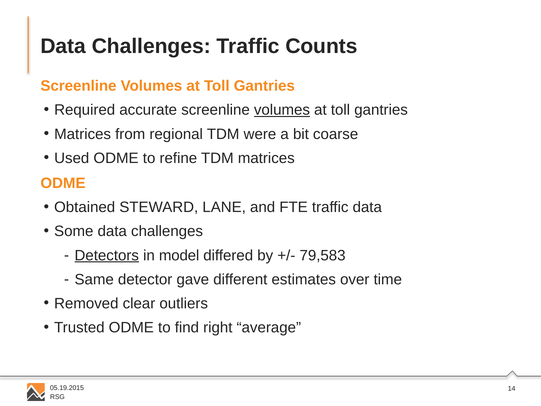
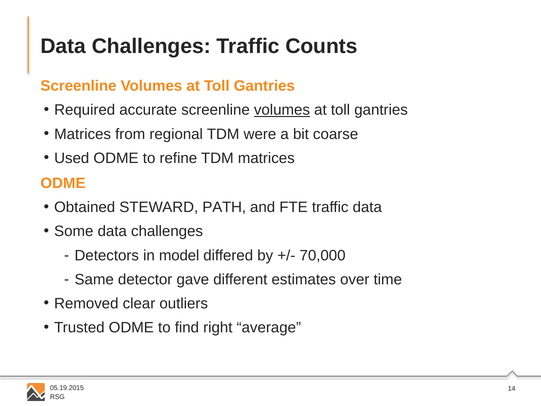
LANE: LANE -> PATH (224, 207)
Detectors underline: present -> none (107, 255)
79,583: 79,583 -> 70,000 (323, 255)
